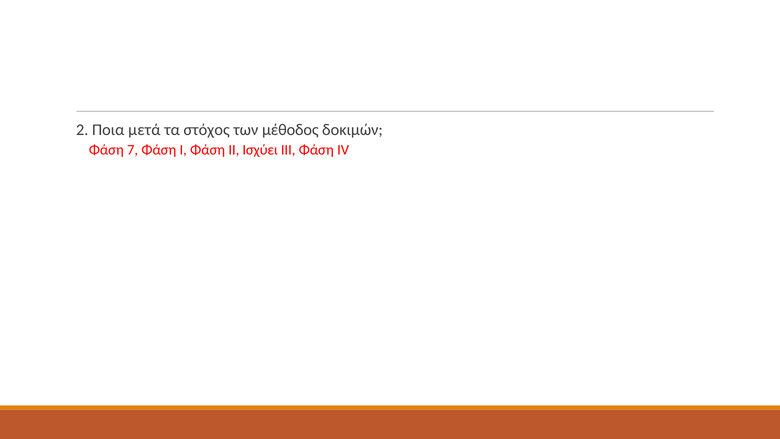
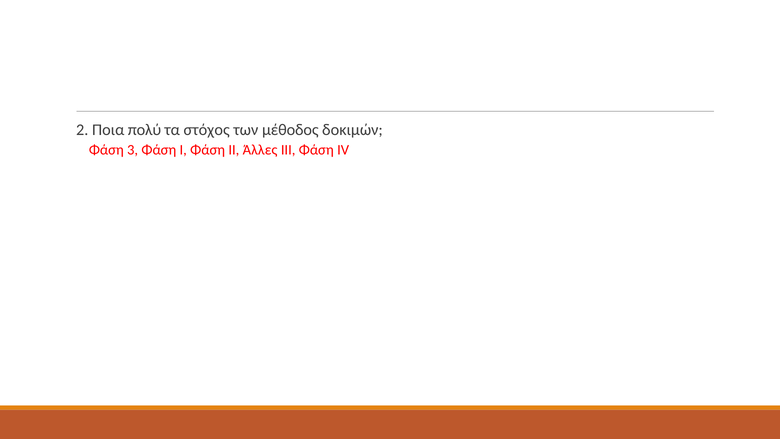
μετά: μετά -> πολύ (145, 130)
7: 7 -> 3 (133, 150)
Ισχύει: Ισχύει -> Άλλες (260, 150)
